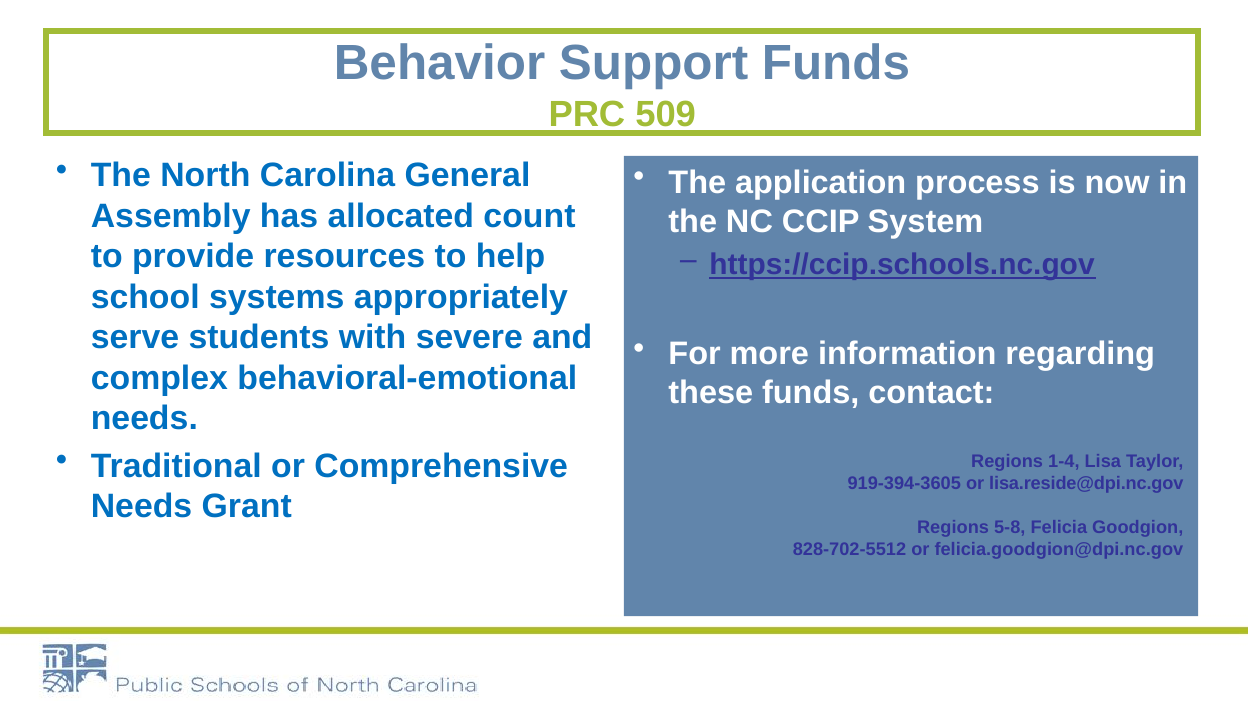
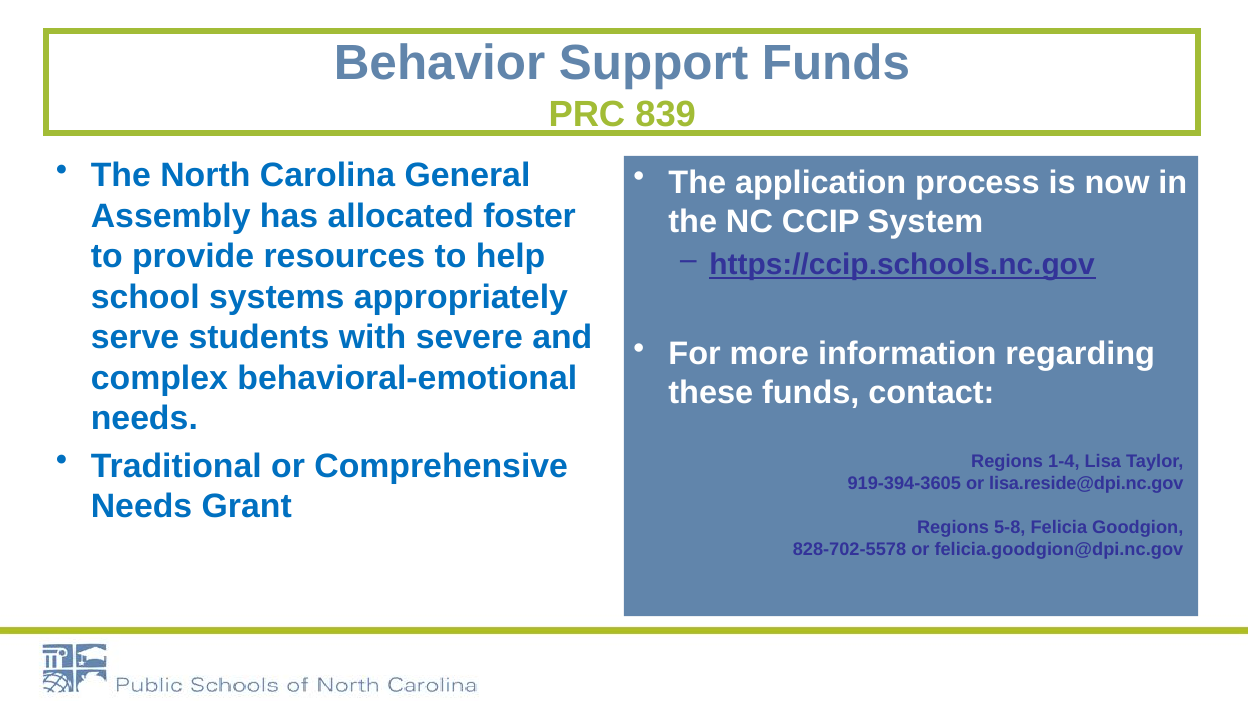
509: 509 -> 839 (666, 114)
count: count -> foster (530, 216)
828-702-5512: 828-702-5512 -> 828-702-5578 (849, 549)
